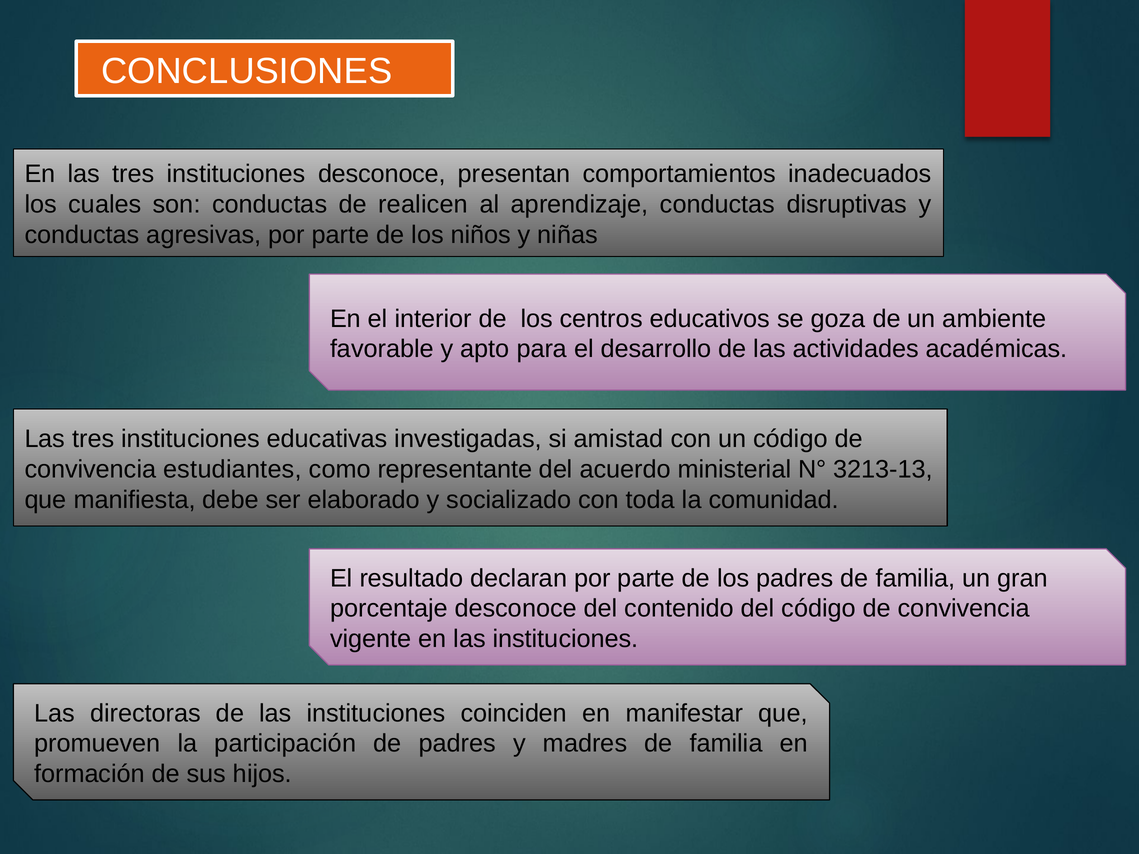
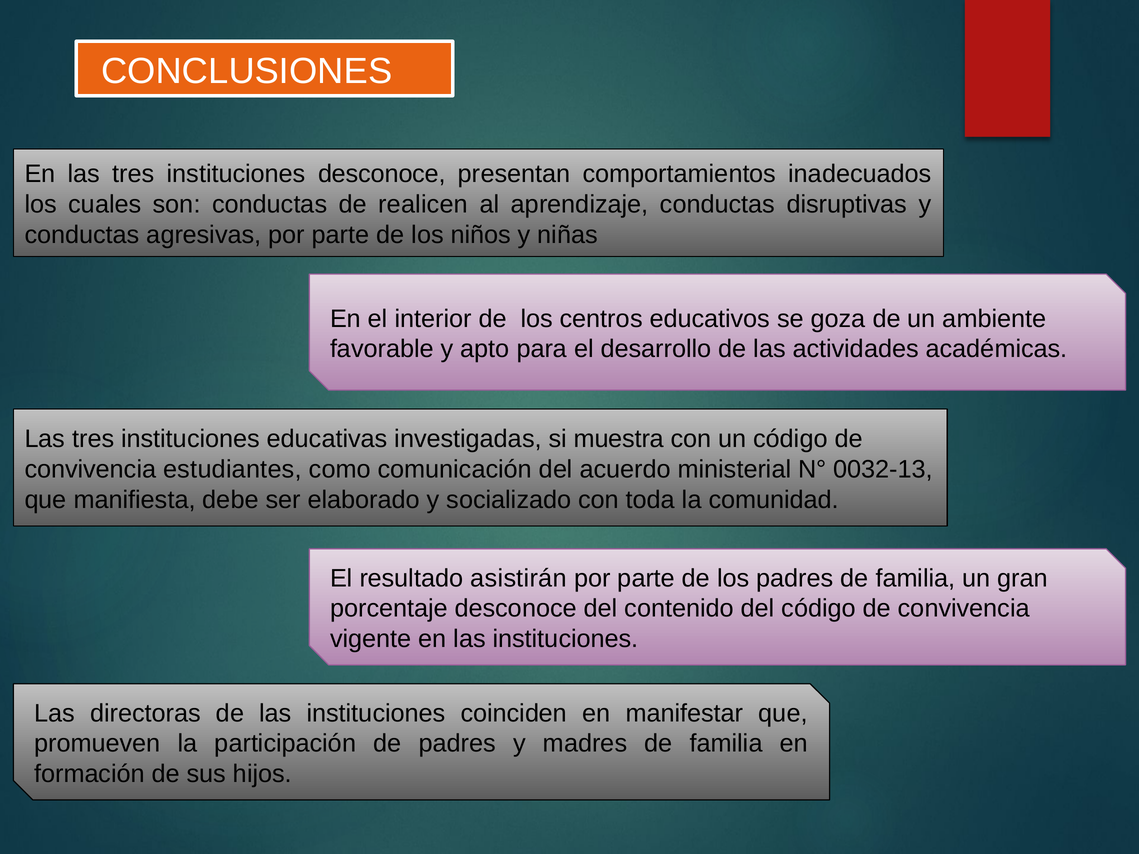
amistad: amistad -> muestra (619, 439)
representante: representante -> comunicación (455, 469)
3213-13: 3213-13 -> 0032-13 (883, 469)
declaran: declaran -> asistirán (519, 578)
